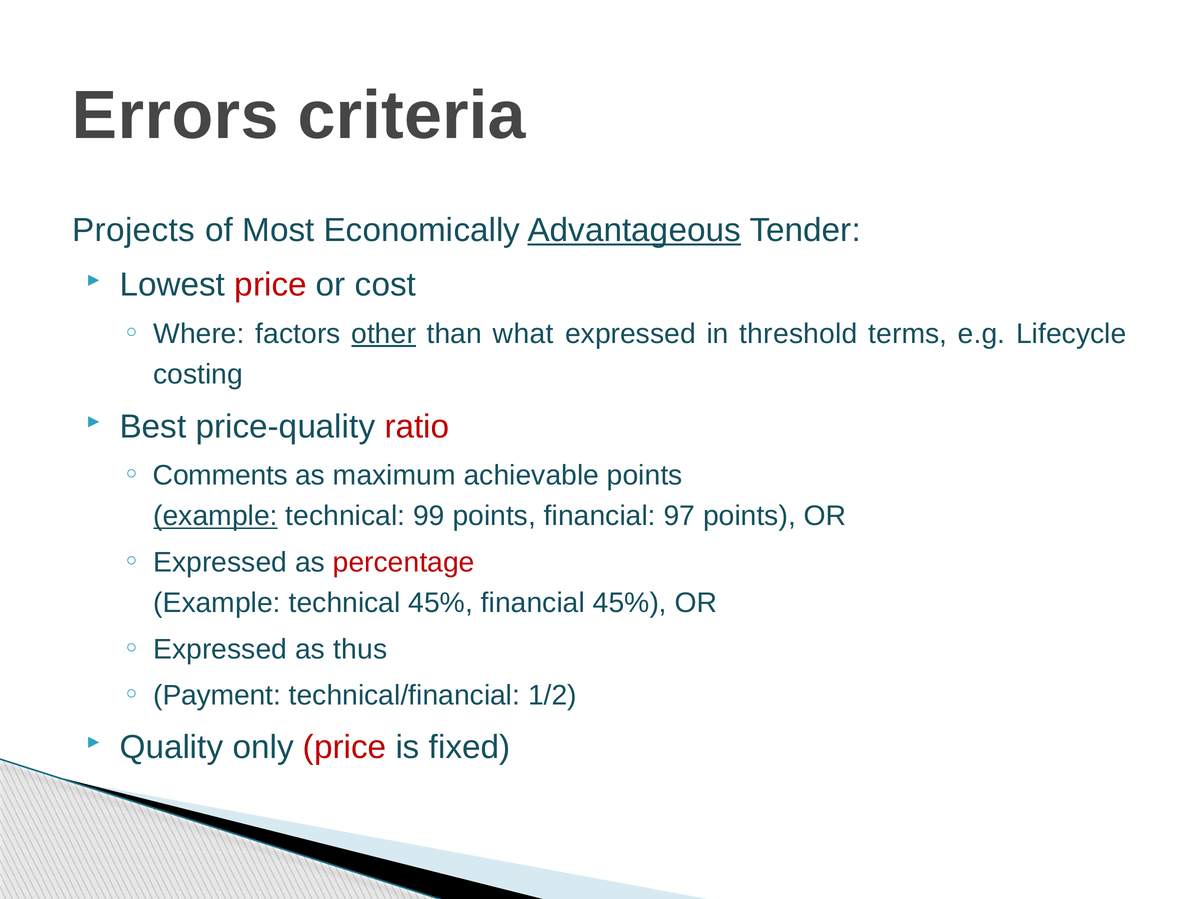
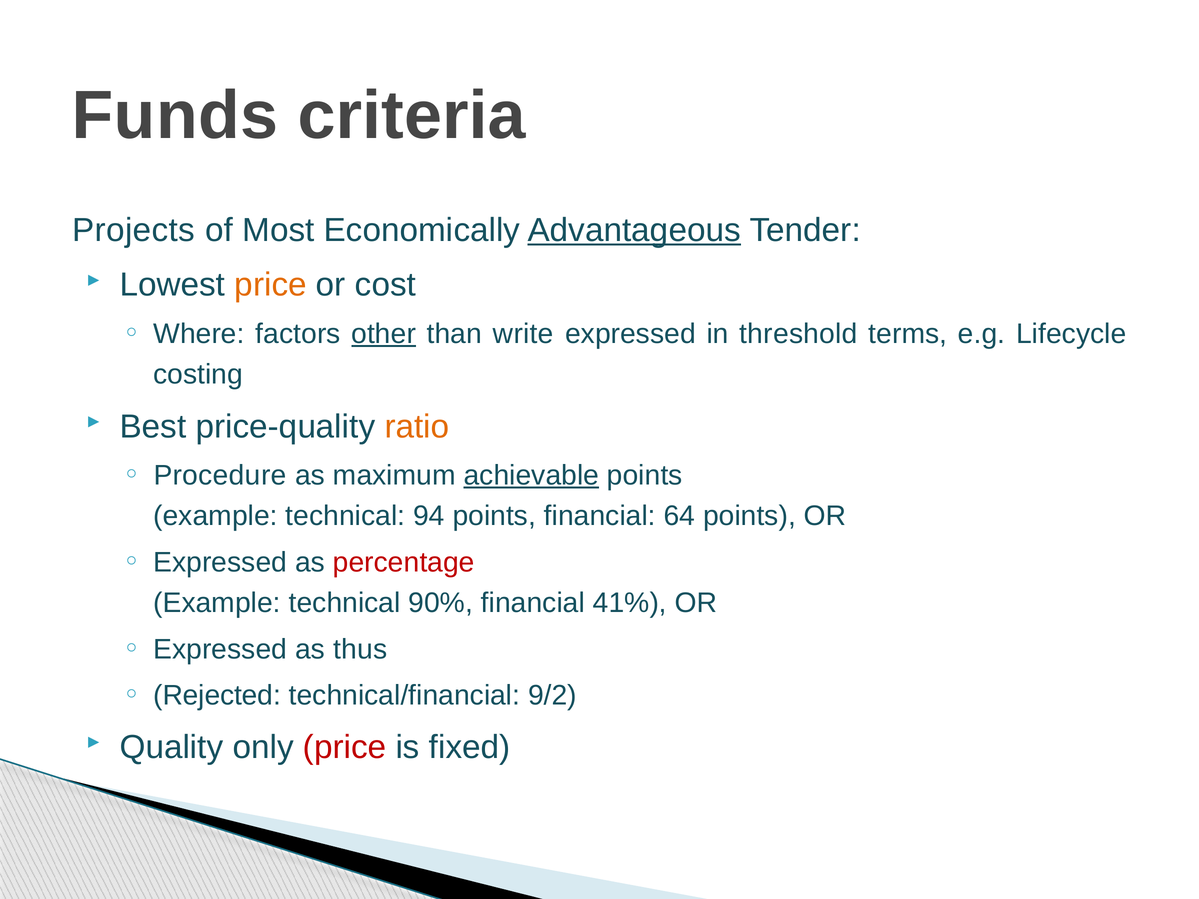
Errors: Errors -> Funds (175, 116)
price colour: red -> orange (271, 285)
what: what -> write (523, 334)
ratio colour: red -> orange (417, 427)
Comments: Comments -> Procedure (220, 475)
achievable underline: none -> present (531, 475)
example underline: present -> none (215, 516)
99: 99 -> 94 (429, 516)
97: 97 -> 64 (679, 516)
technical 45%: 45% -> 90% (441, 603)
financial 45%: 45% -> 41% (630, 603)
Payment: Payment -> Rejected (217, 696)
1/2: 1/2 -> 9/2 (552, 696)
